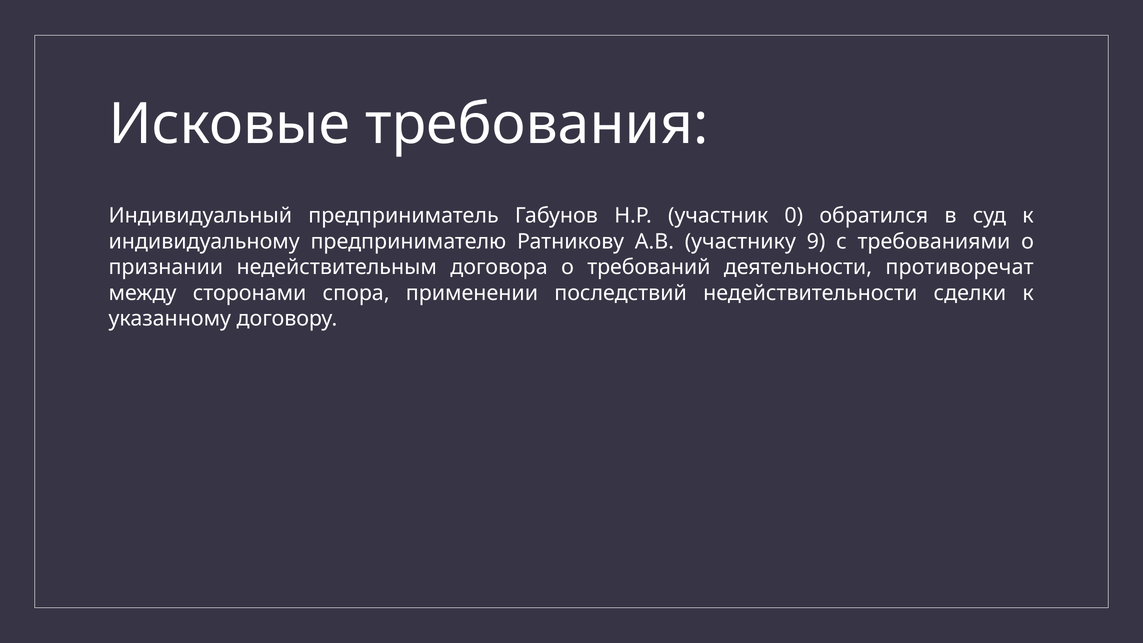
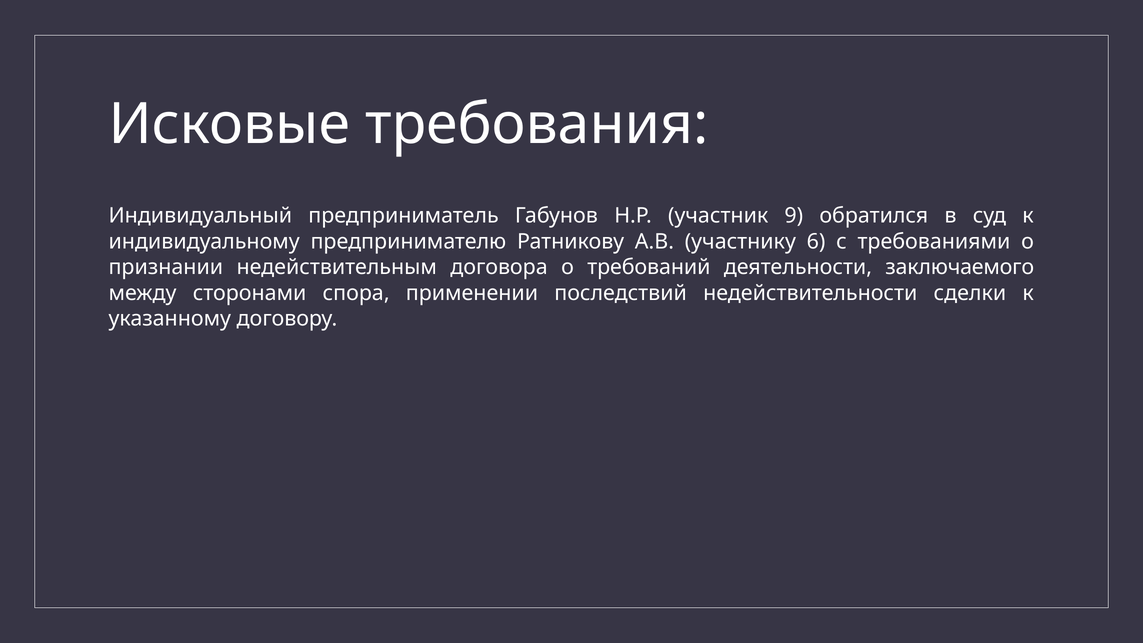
0: 0 -> 9 (794, 216)
9: 9 -> 6 (816, 242)
противоречат: противоречат -> заключаемого (960, 267)
